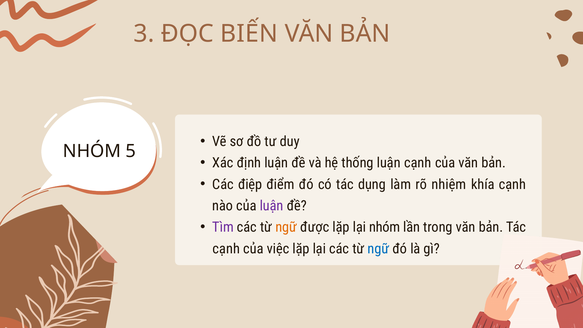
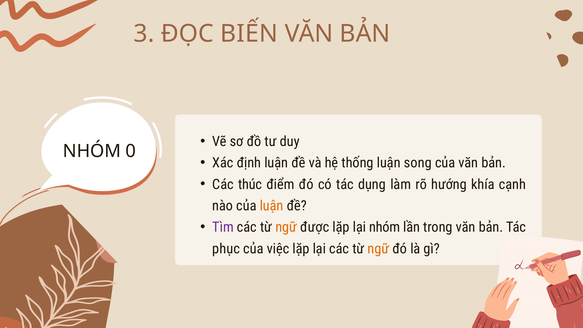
5: 5 -> 0 (131, 151)
luận cạnh: cạnh -> song (418, 163)
điệp: điệp -> thúc (250, 184)
nhiệm: nhiệm -> hướng (449, 184)
luận colour: purple -> orange (272, 206)
cạnh: cạnh -> phục (226, 249)
ngữ colour: blue -> orange (378, 249)
